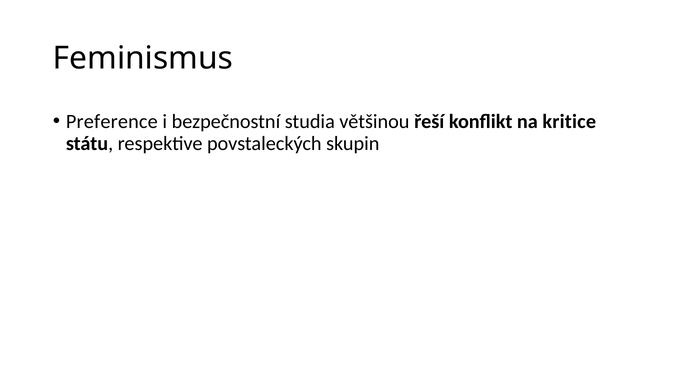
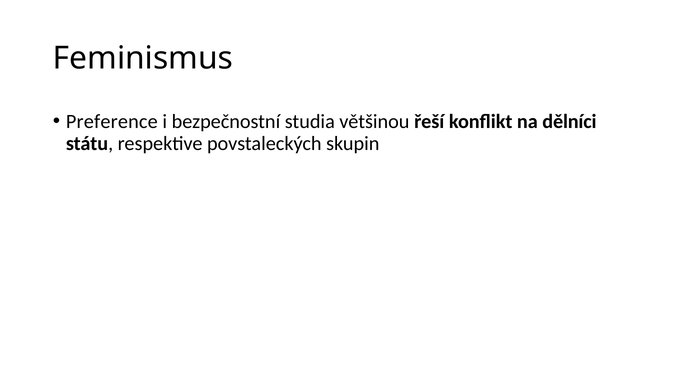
kritice: kritice -> dělníci (569, 122)
